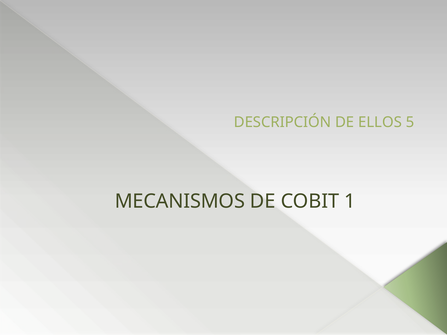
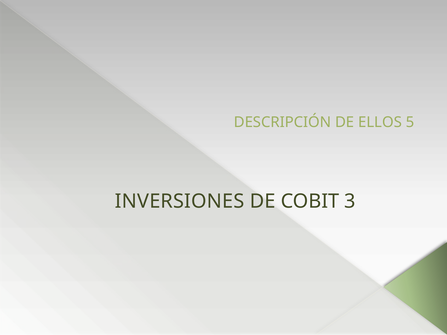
MECANISMOS: MECANISMOS -> INVERSIONES (180, 201)
1: 1 -> 3 (350, 201)
